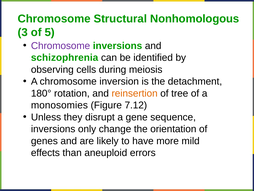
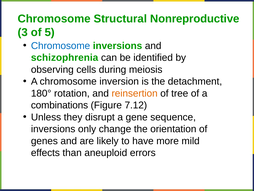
Nonhomologous: Nonhomologous -> Nonreproductive (195, 19)
Chromosome colour: purple -> blue (61, 46)
monosomies: monosomies -> combinations (60, 105)
